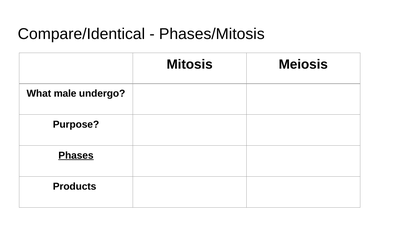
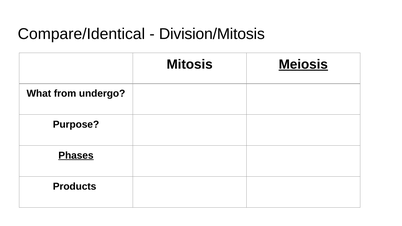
Phases/Mitosis: Phases/Mitosis -> Division/Mitosis (212, 34)
Meiosis underline: none -> present (303, 64)
male: male -> from (65, 94)
